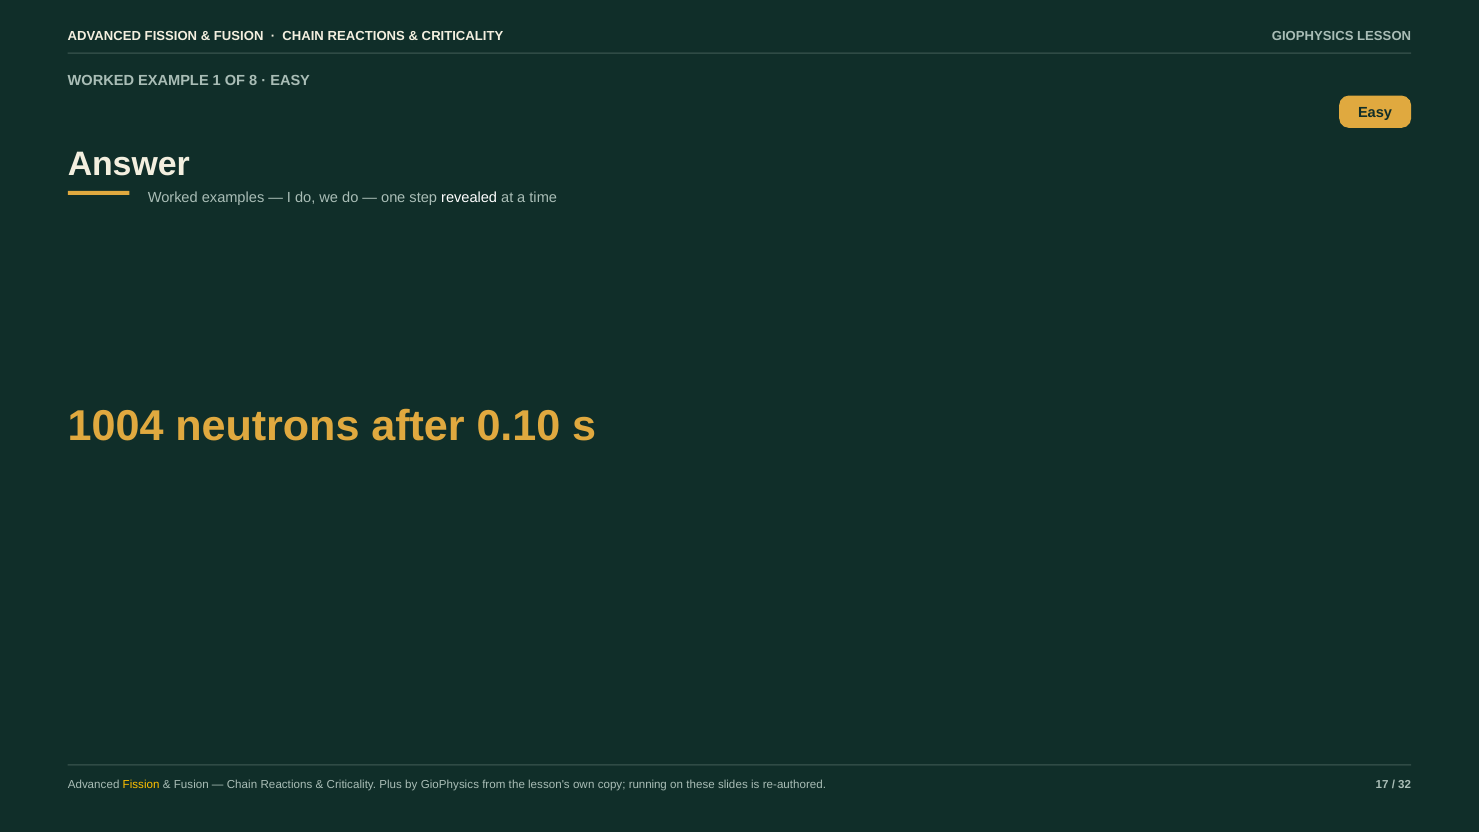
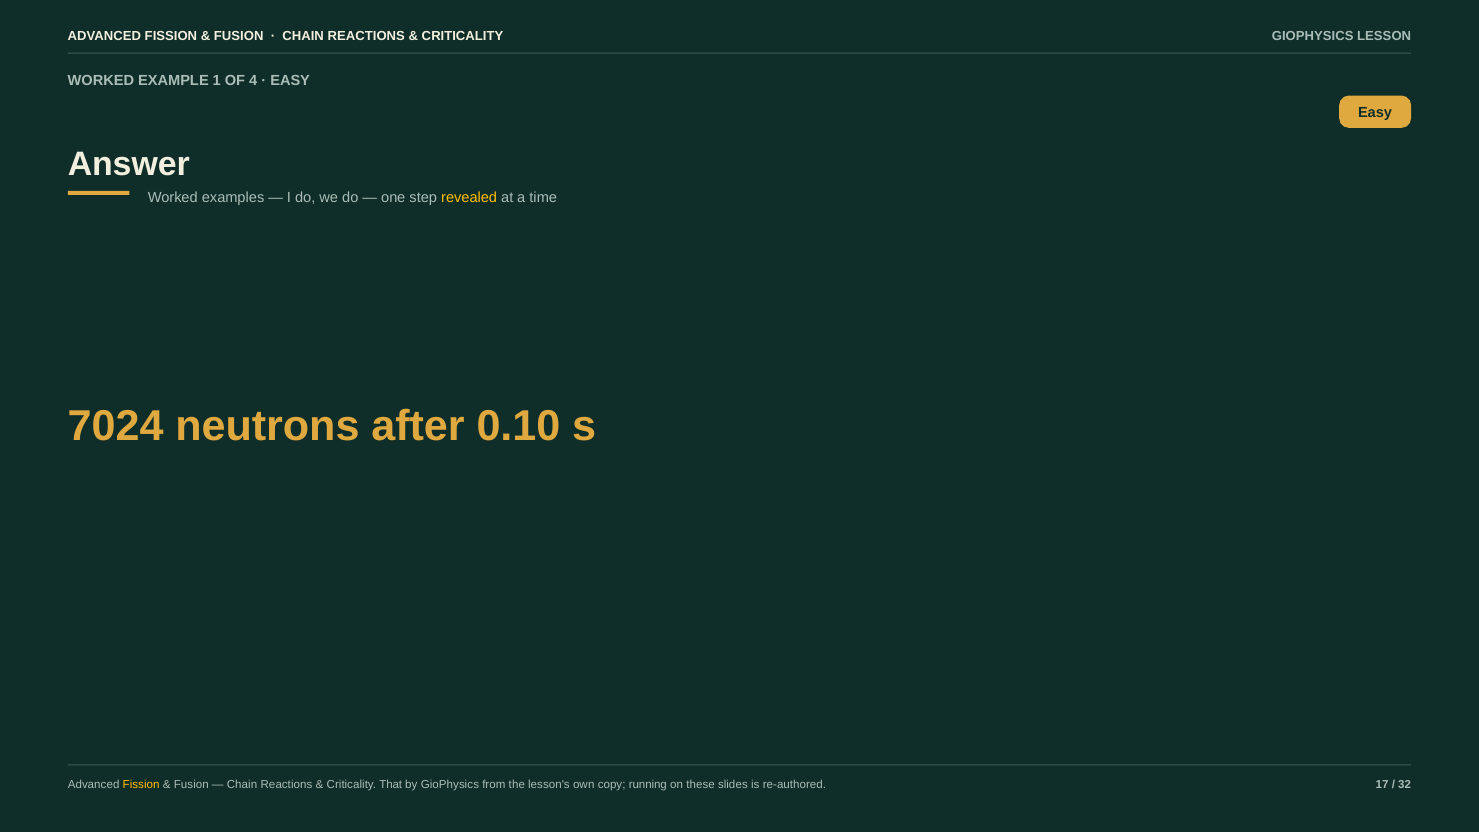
8: 8 -> 4 (253, 81)
revealed colour: white -> yellow (469, 198)
1004: 1004 -> 7024 (116, 427)
Plus: Plus -> That (391, 784)
